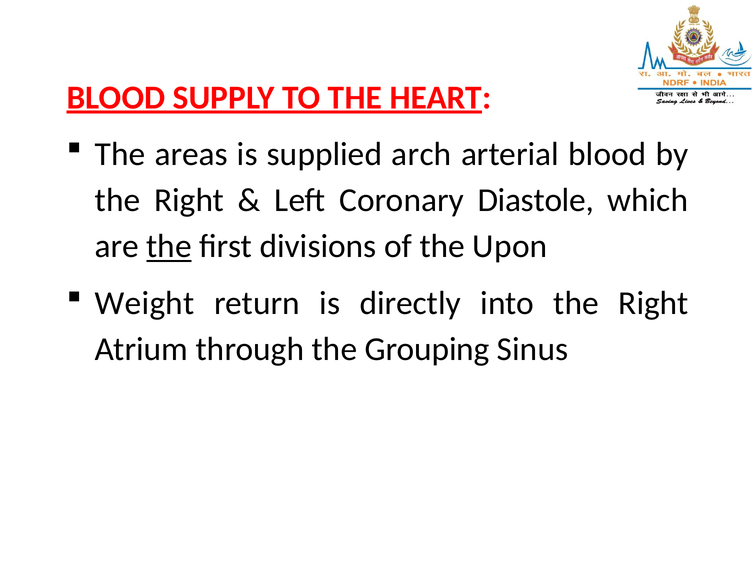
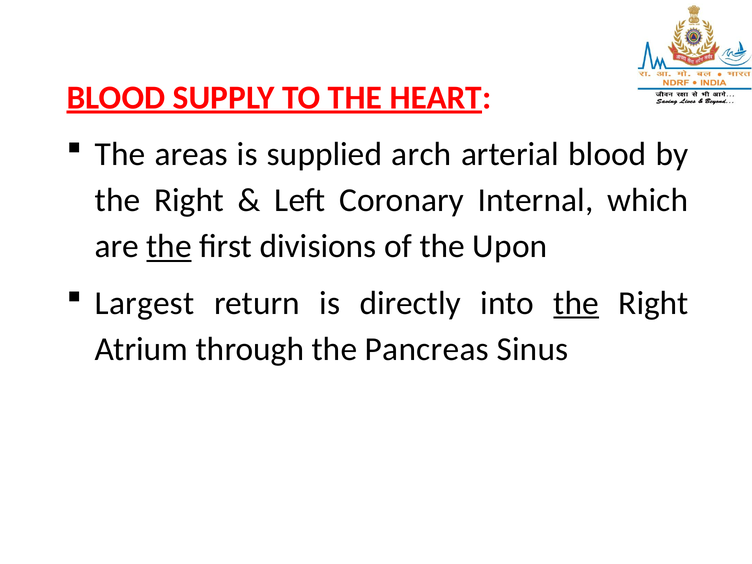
Diastole: Diastole -> Internal (536, 200)
Weight: Weight -> Largest (145, 303)
the underline: none -> present (576, 303)
Grouping: Grouping -> Pancreas (427, 349)
